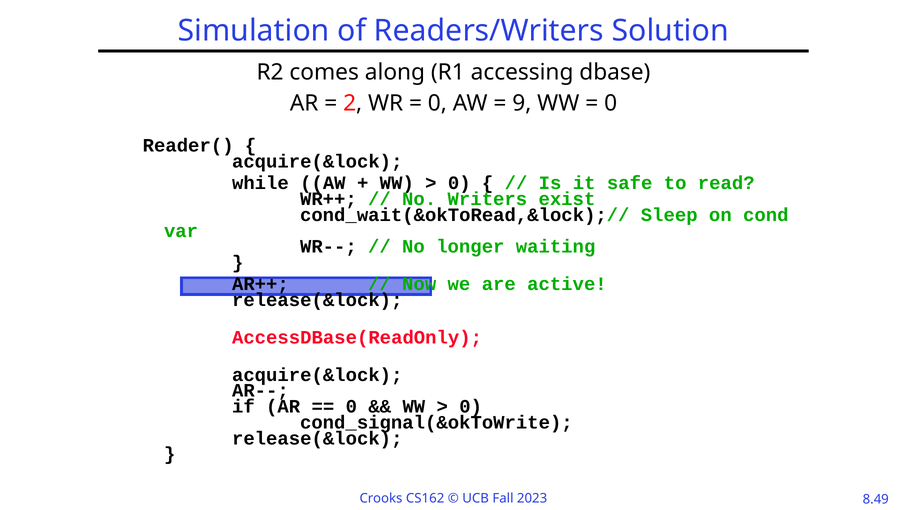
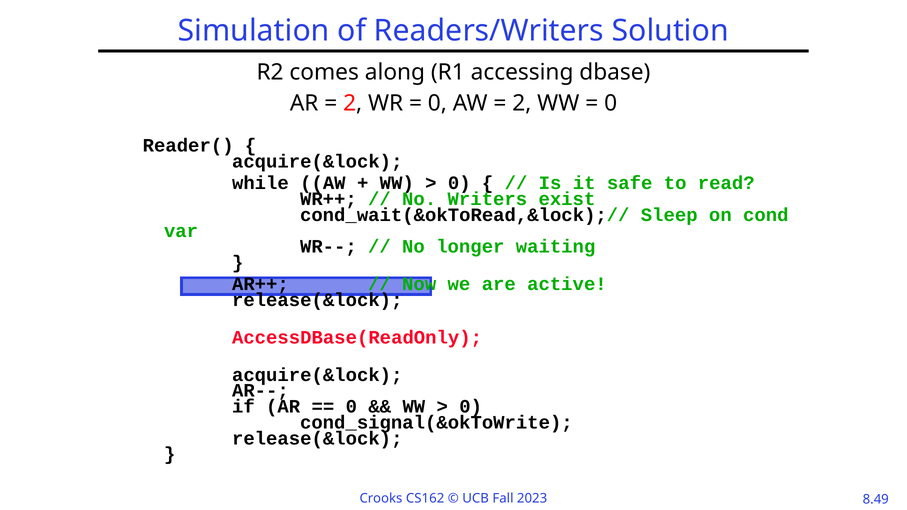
9: 9 -> 2 (522, 103)
